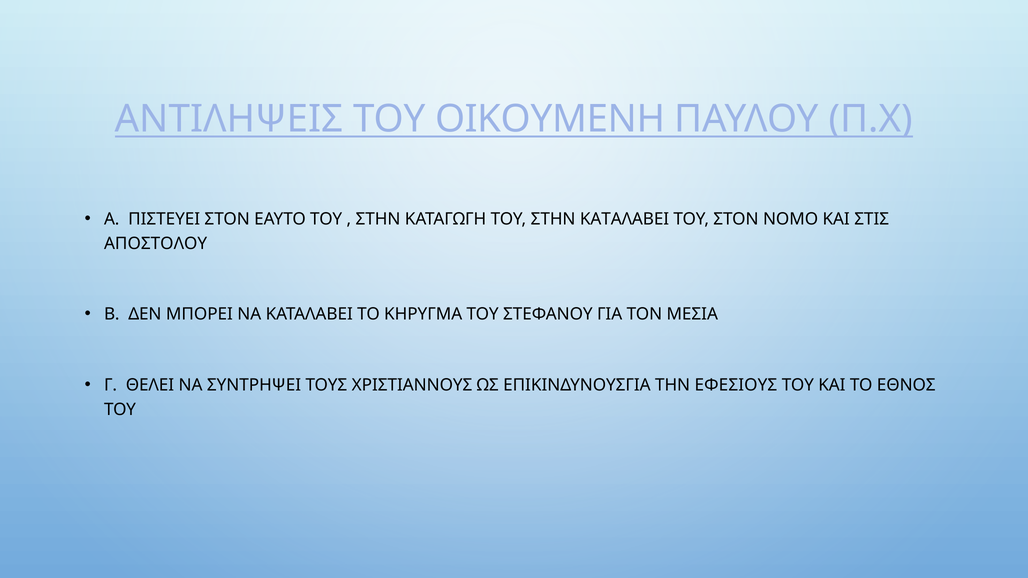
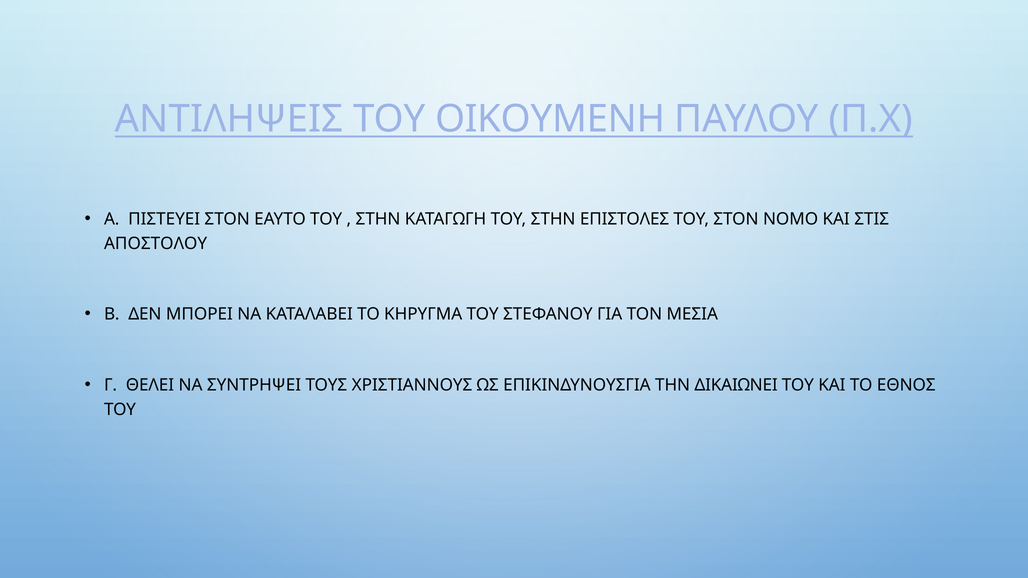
ΣΤΗΝ ΚΑΤΑΛΑΒΕΙ: ΚΑΤΑΛΑΒΕΙ -> ΕΠΙΣΤΟΛΕΣ (625, 219)
ΕΦΕΣΙΟΥΣ: ΕΦΕΣΙΟΥΣ -> ΔΙΚΑΙΩΝΕΙ (736, 385)
